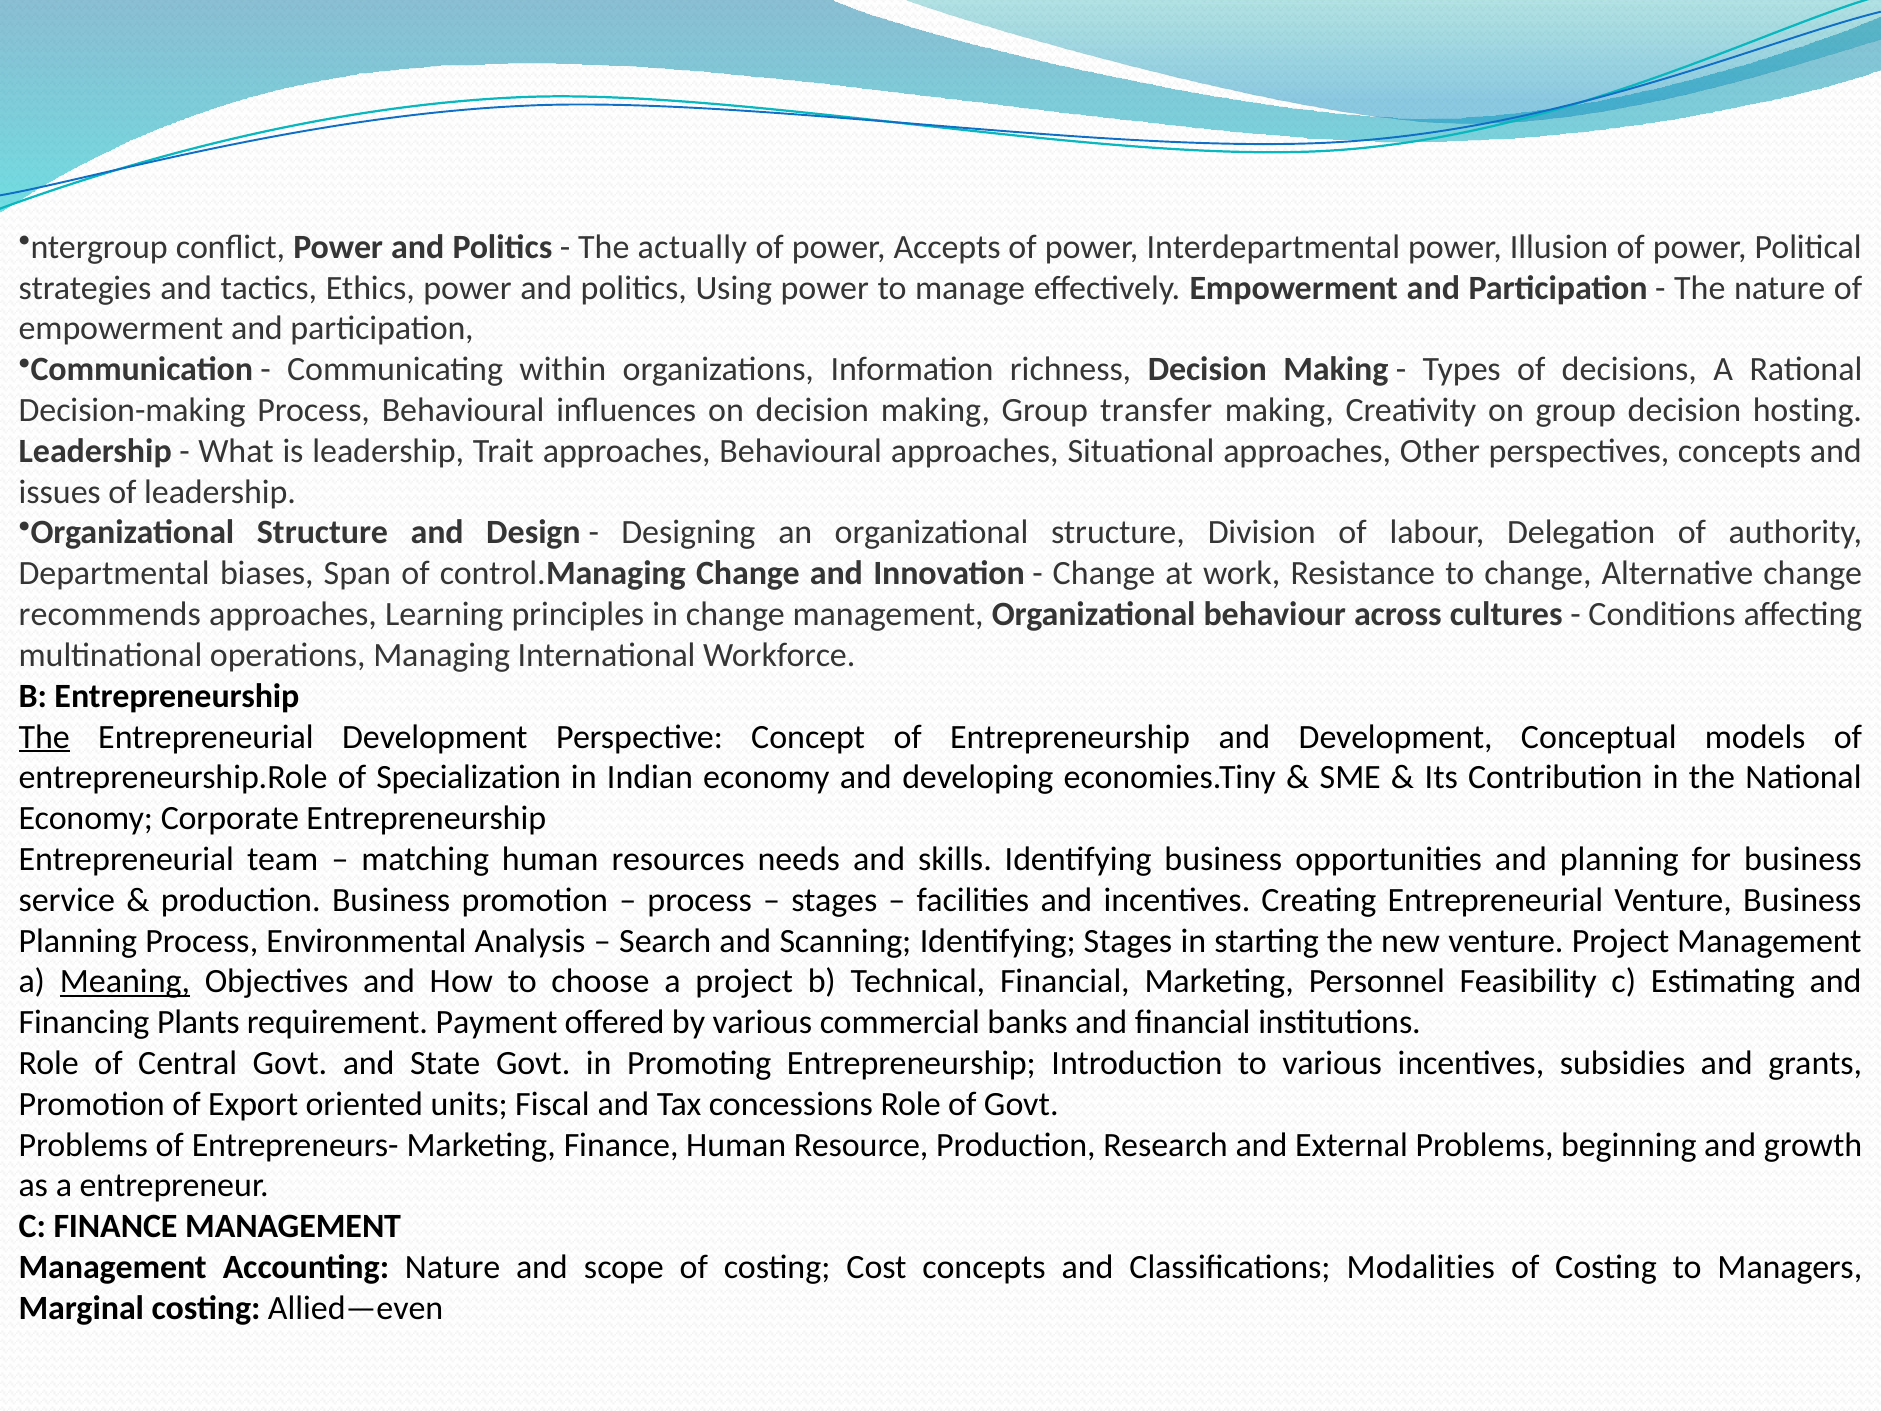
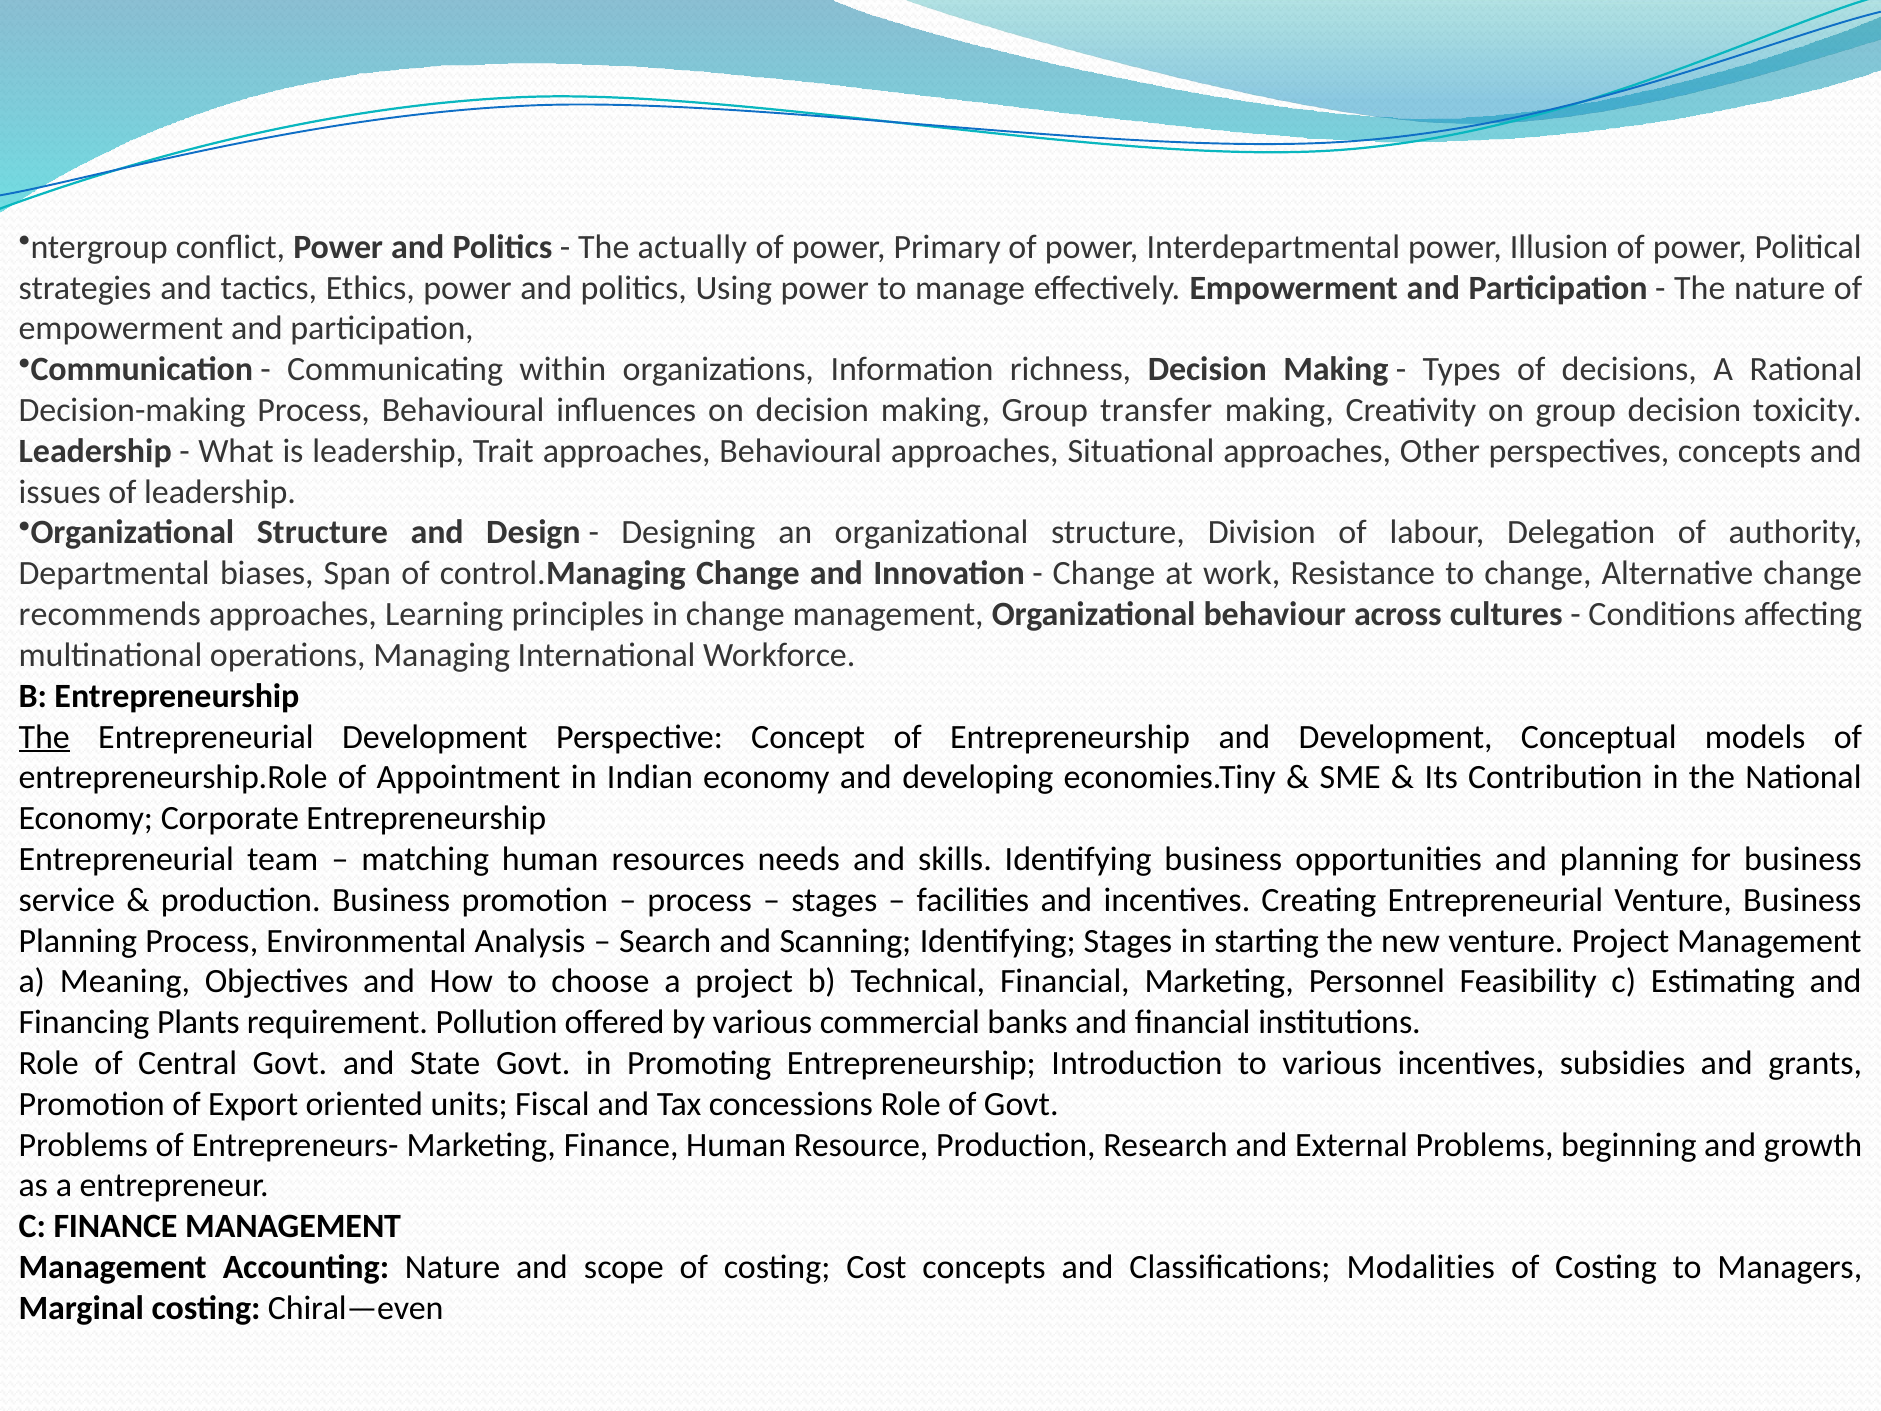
Accepts: Accepts -> Primary (947, 247)
hosting: hosting -> toxicity (1807, 410)
Specialization: Specialization -> Appointment (468, 777)
Meaning underline: present -> none (125, 981)
Payment: Payment -> Pollution (497, 1022)
Allied—even: Allied—even -> Chiral—even (356, 1308)
